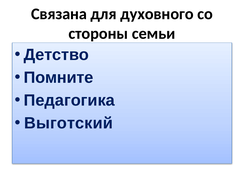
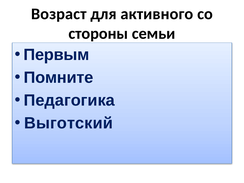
Связана: Связана -> Возраст (59, 14)
духовного: духовного -> активного (157, 14)
Детство: Детство -> Первым (56, 55)
